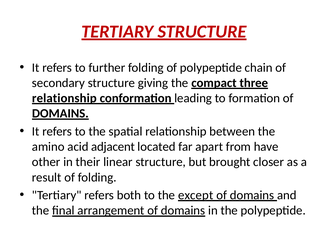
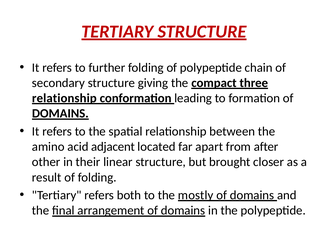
have: have -> after (266, 147)
except: except -> mostly (196, 195)
